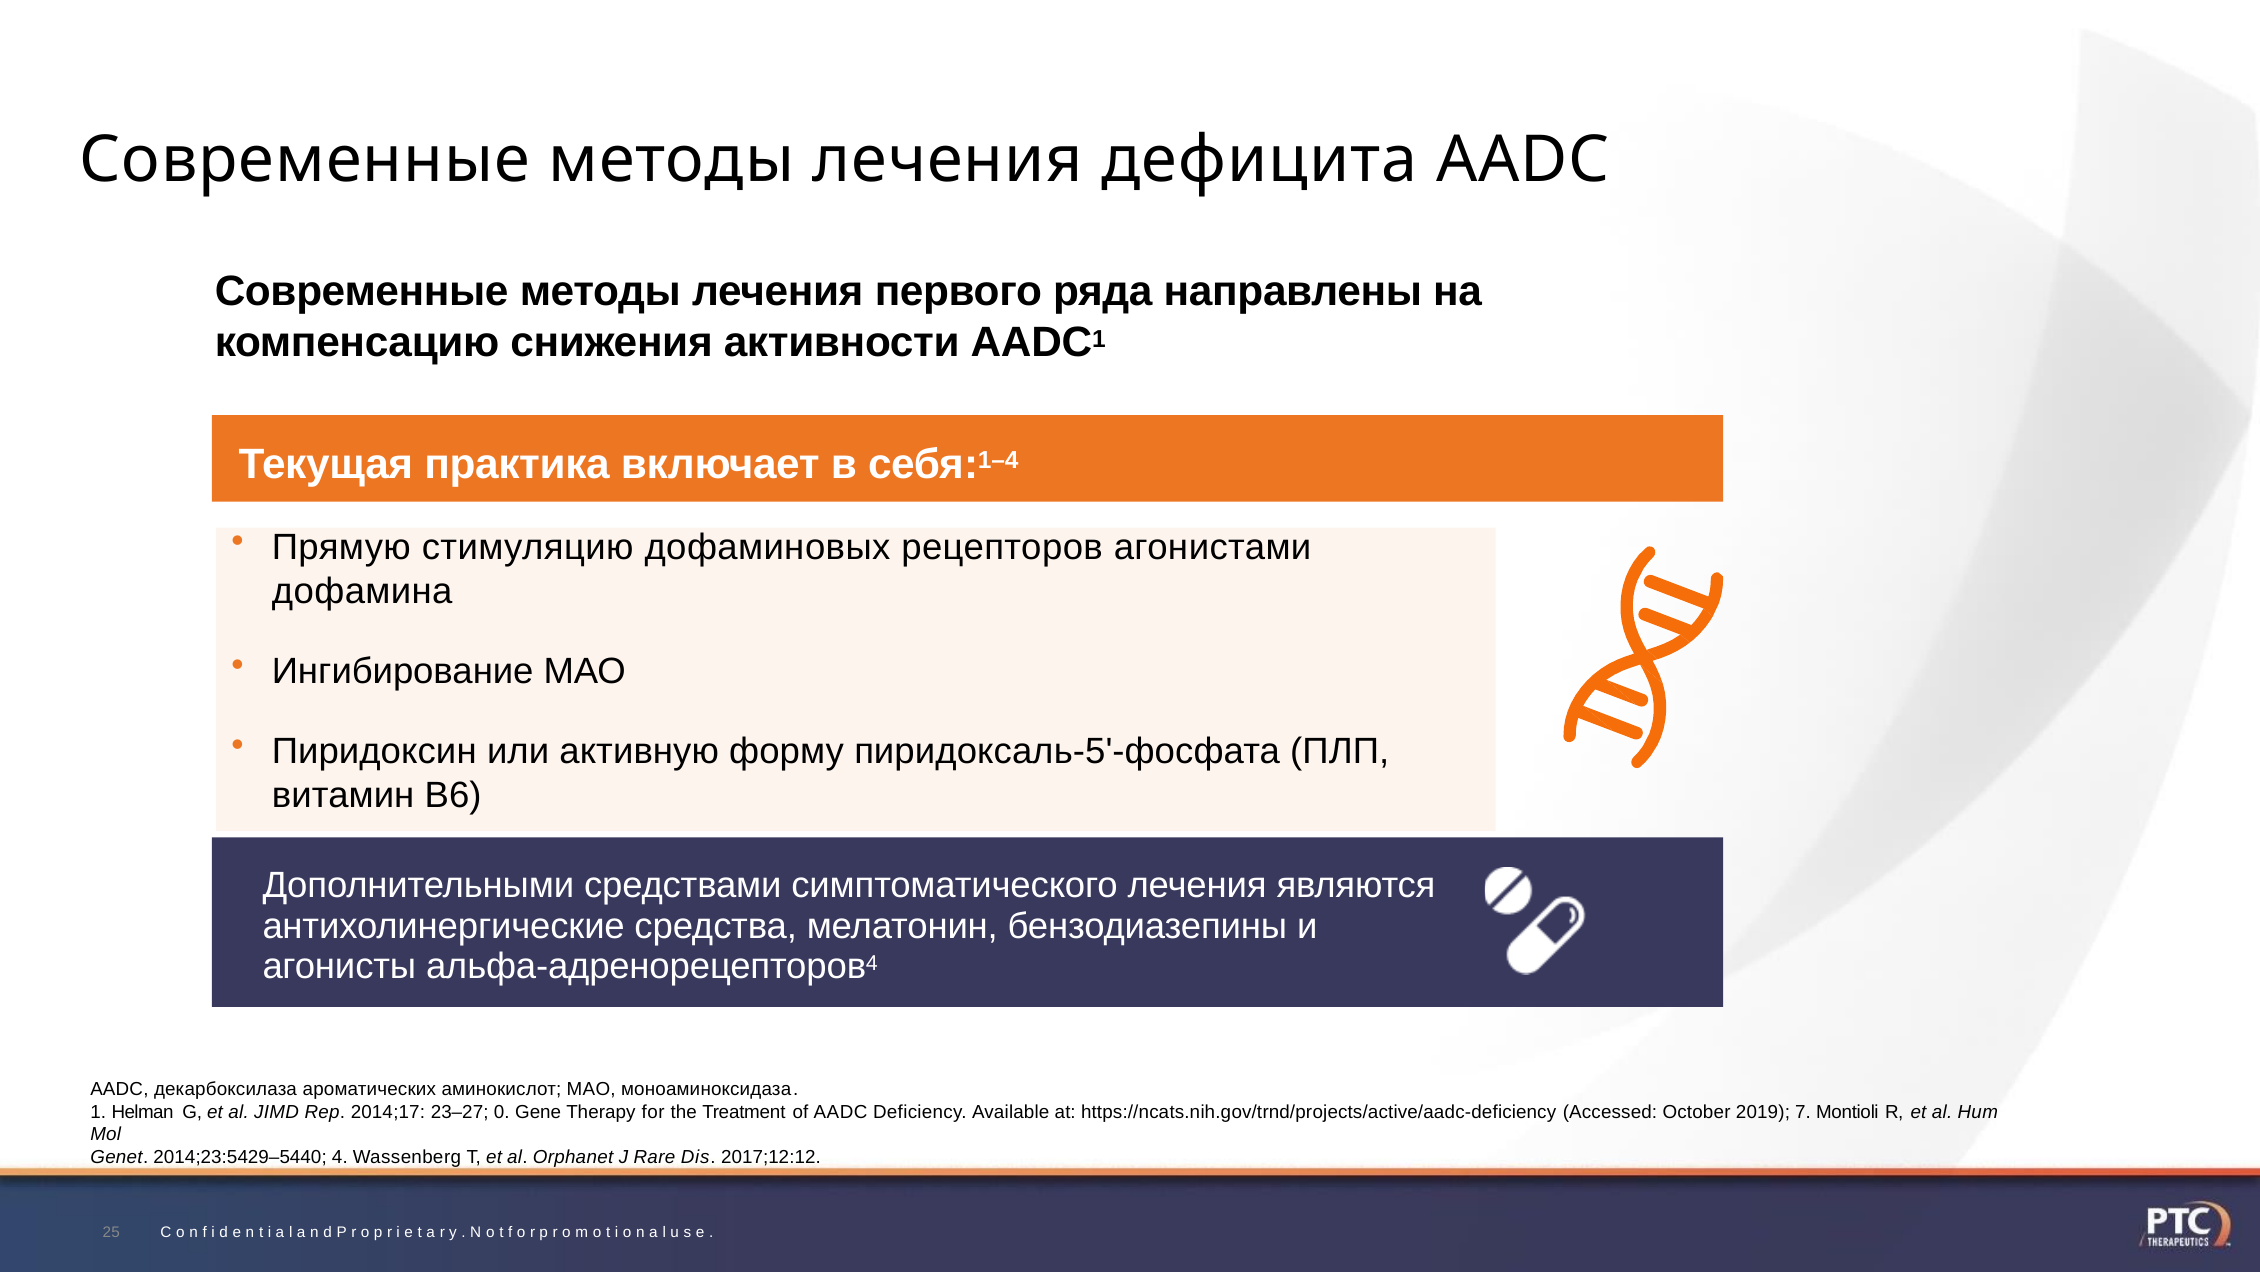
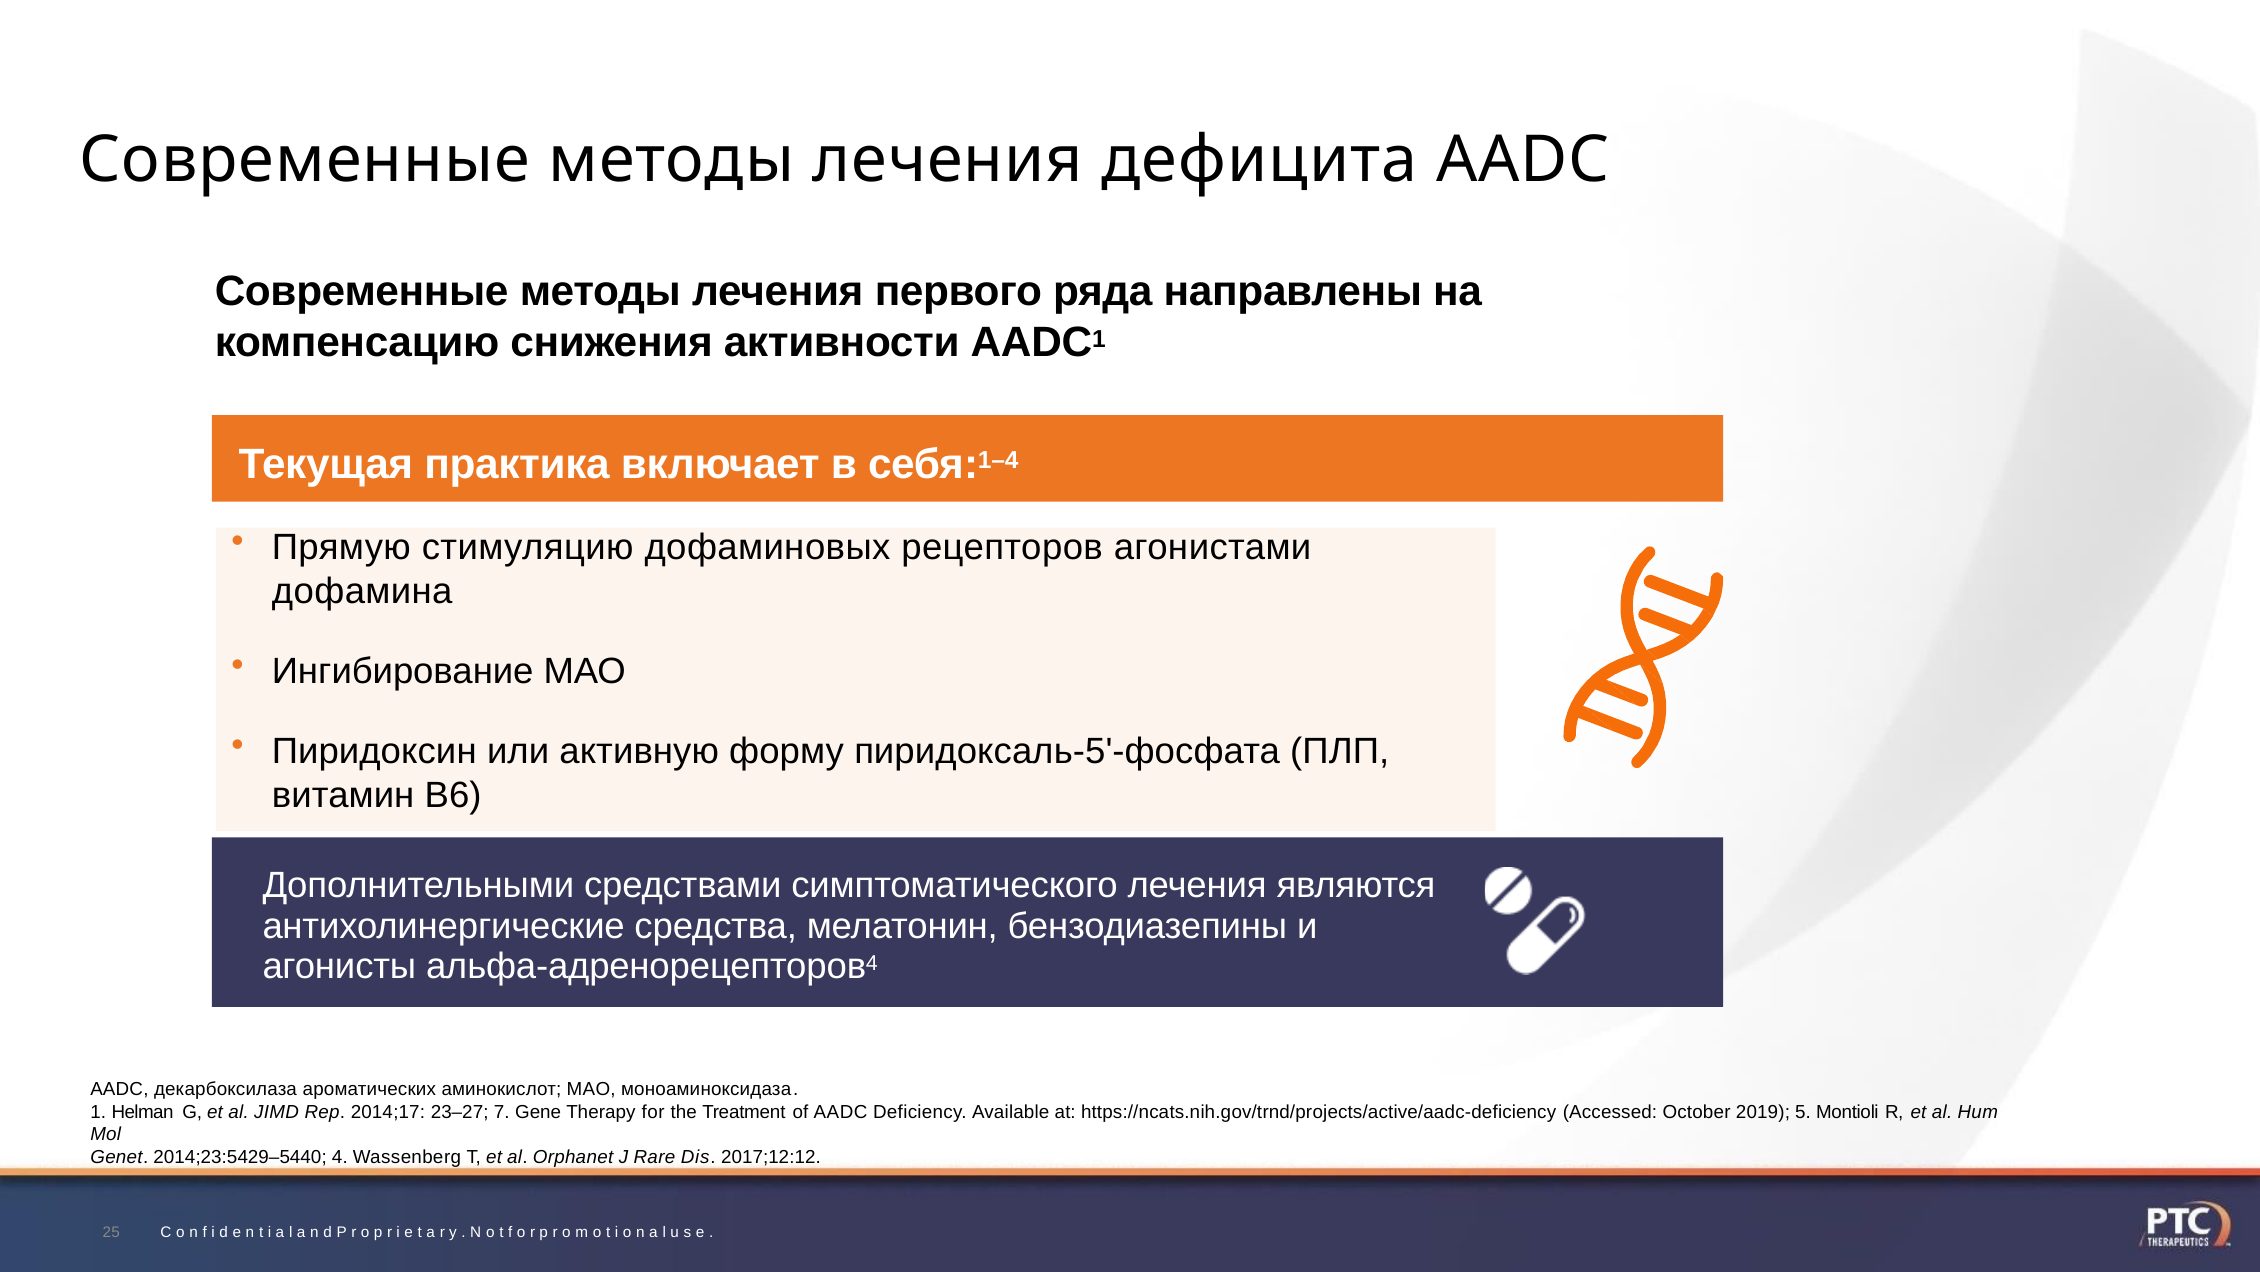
0: 0 -> 7 (502, 1111)
7: 7 -> 5 (1803, 1111)
